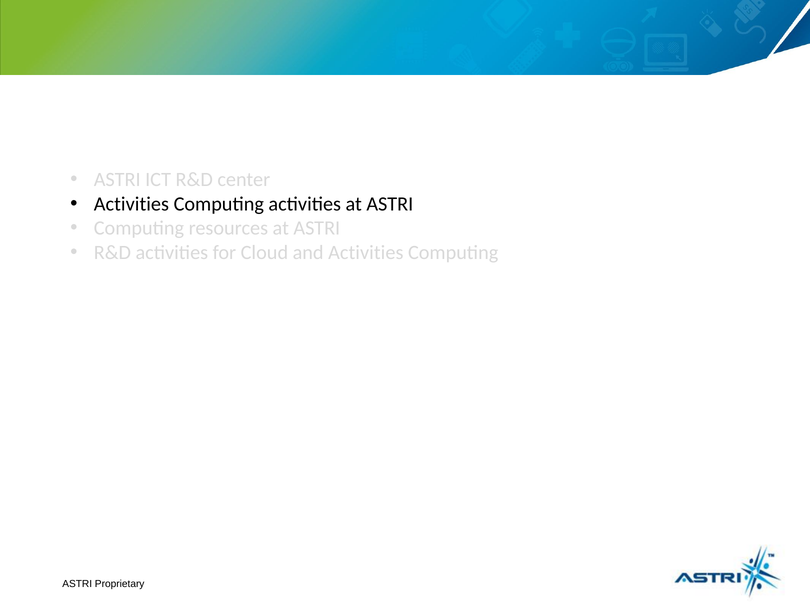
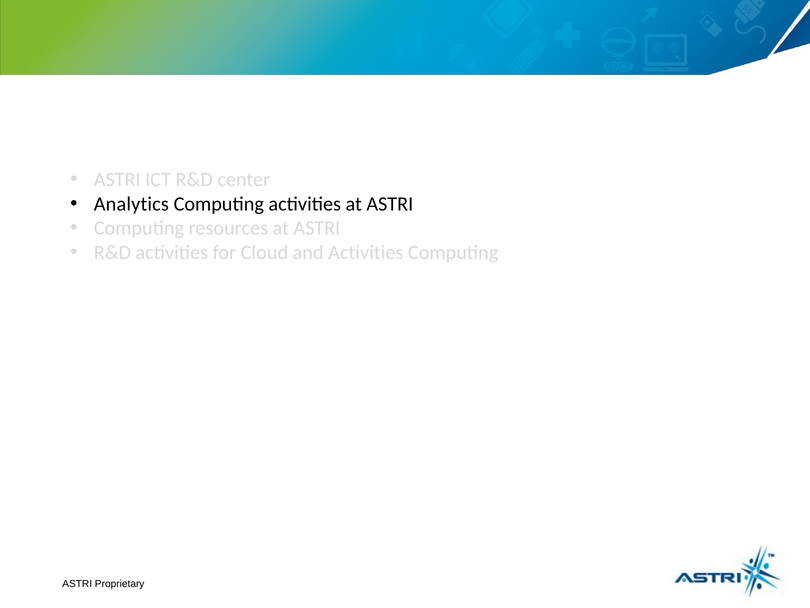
Activities: Activities -> Analytics (131, 204)
